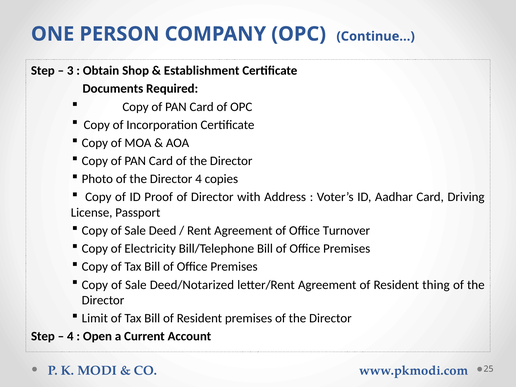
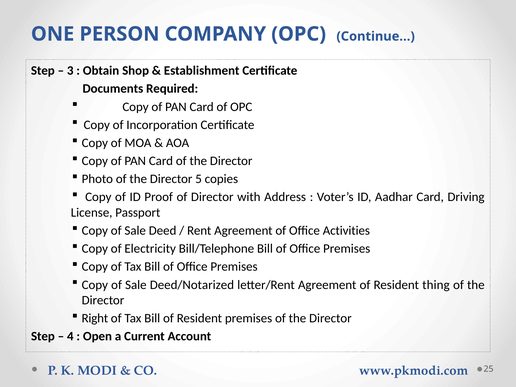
Director 4: 4 -> 5 (199, 179)
Turnover: Turnover -> Activities (346, 231)
Limit: Limit -> Right (95, 318)
